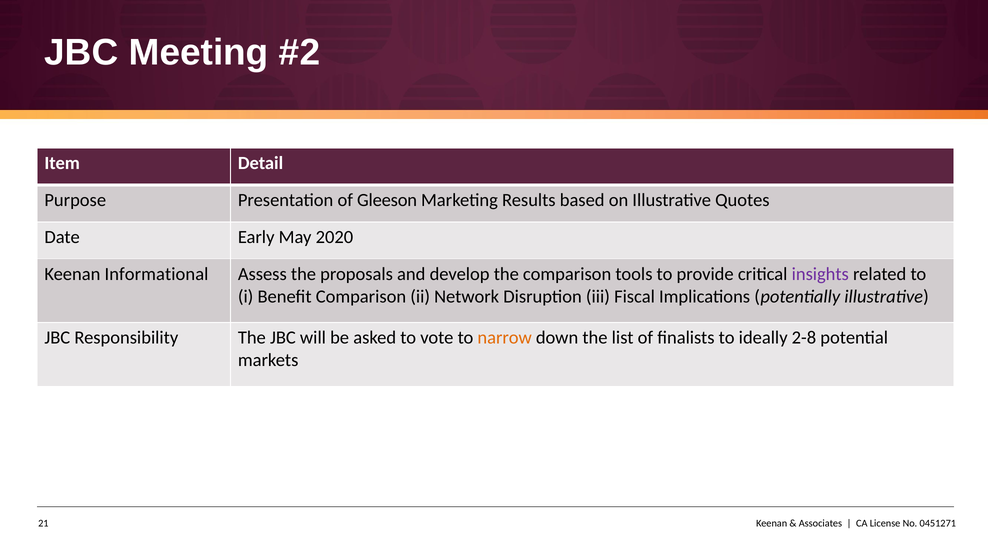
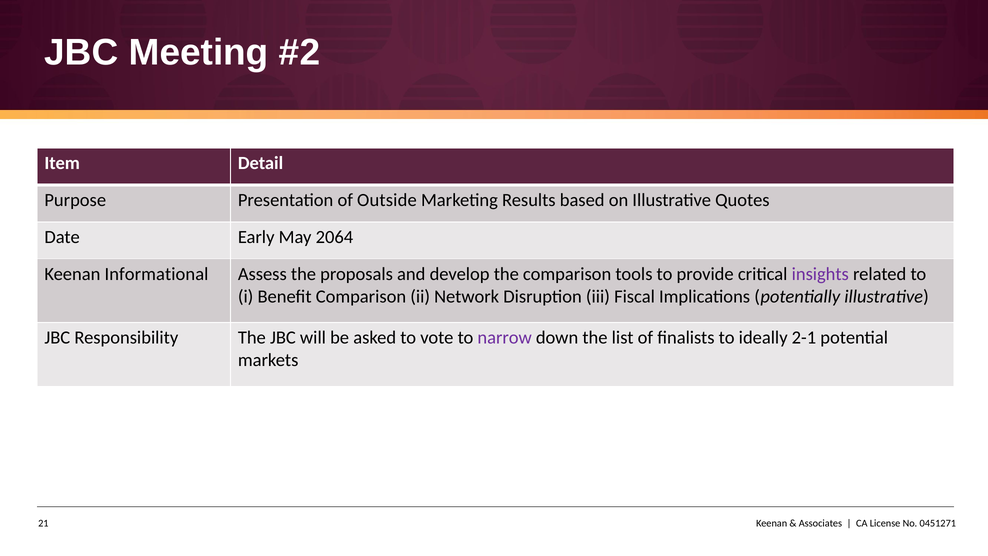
Gleeson: Gleeson -> Outside (387, 200)
2020: 2020 -> 2064 (334, 237)
narrow colour: orange -> purple (505, 338)
2-8: 2-8 -> 2-1 (804, 338)
